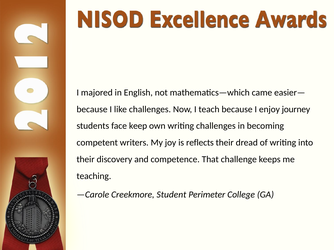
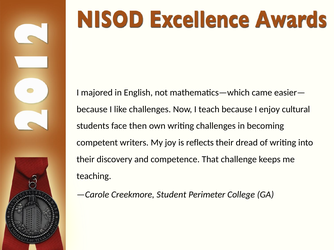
journey: journey -> cultural (296, 109)
keep: keep -> then (138, 126)
